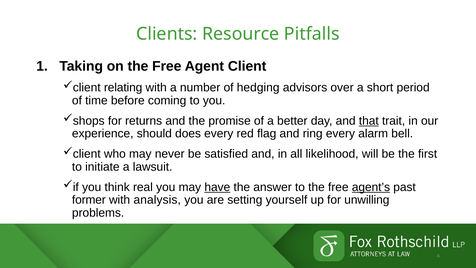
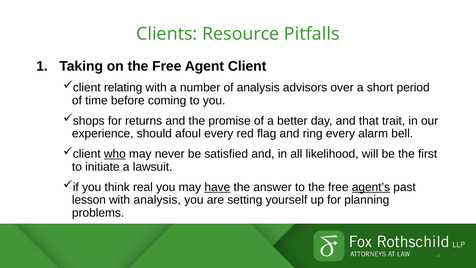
of hedging: hedging -> analysis (258, 88)
that underline: present -> none (369, 121)
does: does -> afoul (188, 134)
who underline: none -> present (115, 154)
former: former -> lesson (89, 200)
unwilling: unwilling -> planning (367, 200)
